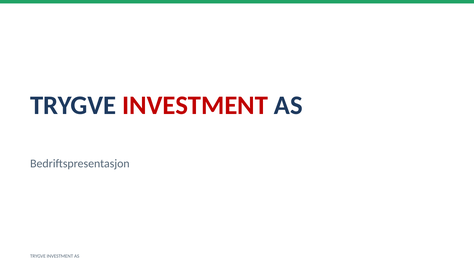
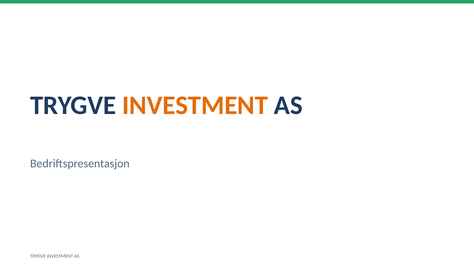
INVESTMENT colour: red -> orange (195, 105)
